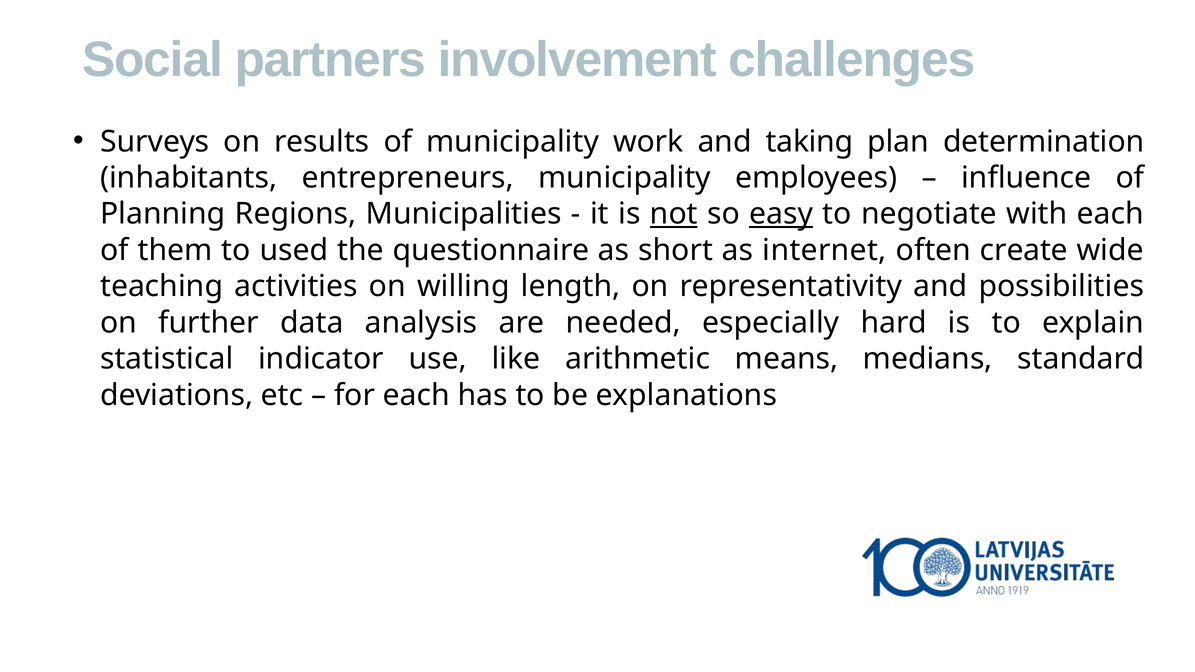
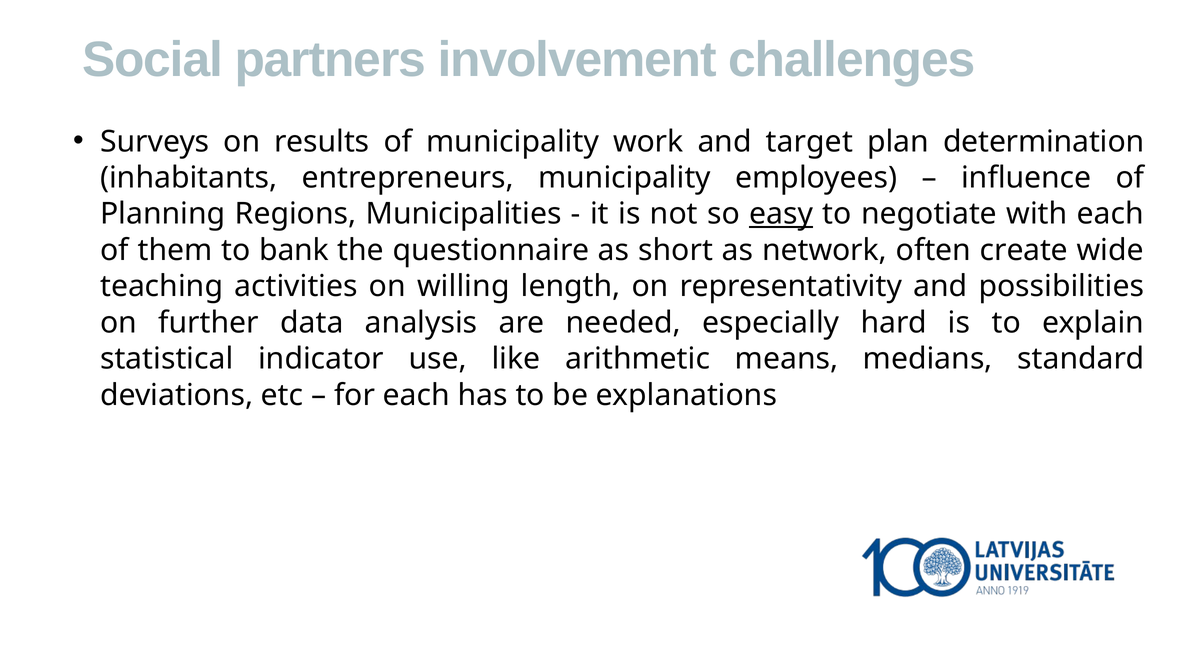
taking: taking -> target (809, 142)
not underline: present -> none (674, 214)
used: used -> bank (294, 250)
internet: internet -> network (825, 250)
